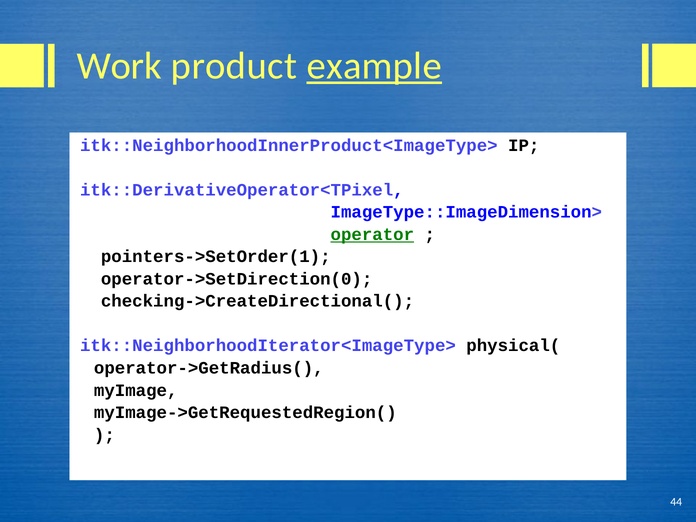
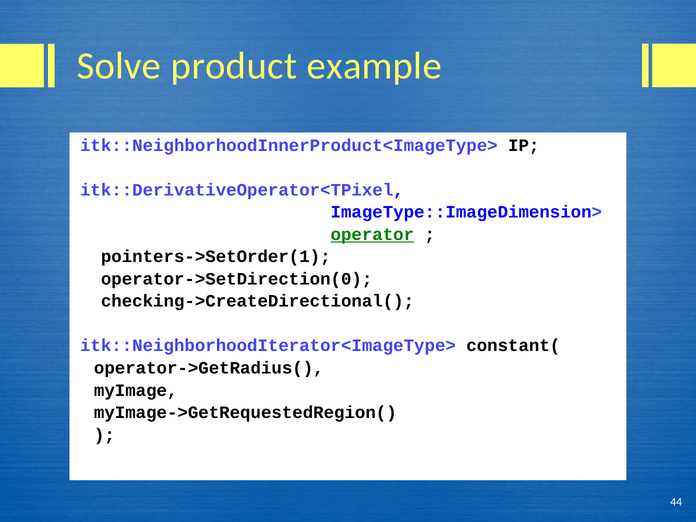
Work: Work -> Solve (119, 66)
example underline: present -> none (374, 66)
physical(: physical( -> constant( (513, 346)
